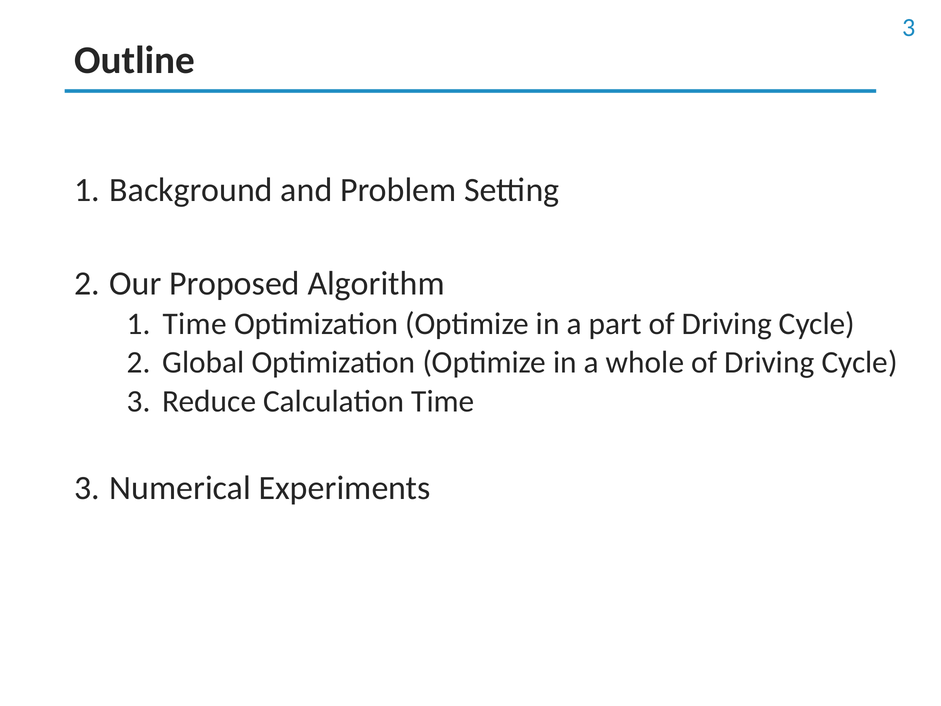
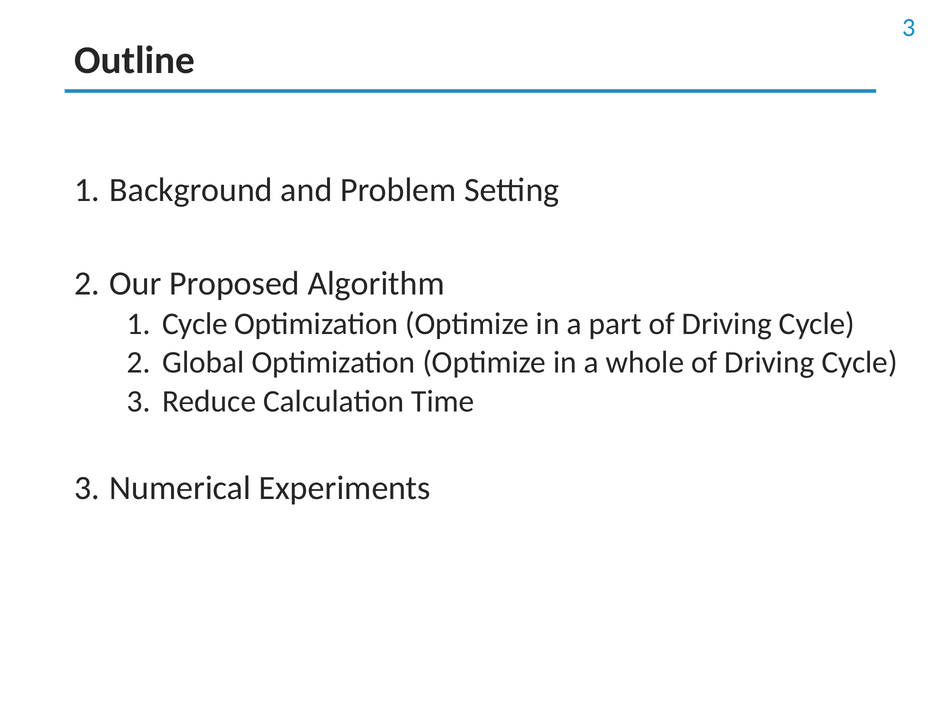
Time: Time -> Cycle (195, 324)
